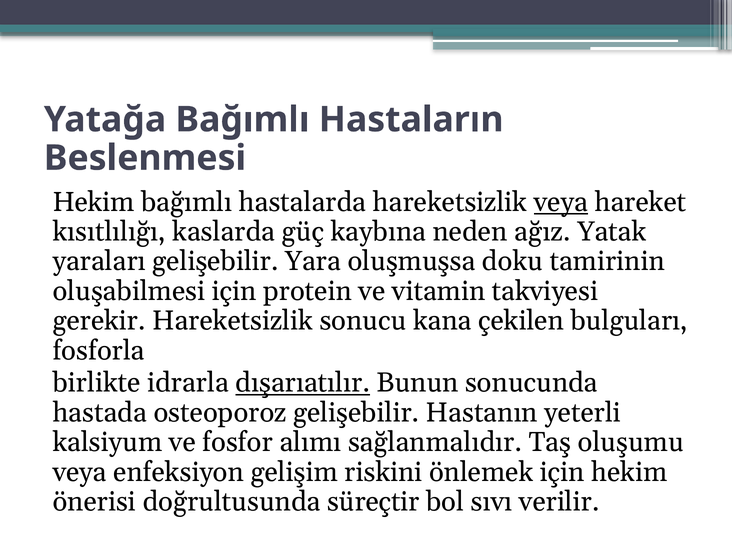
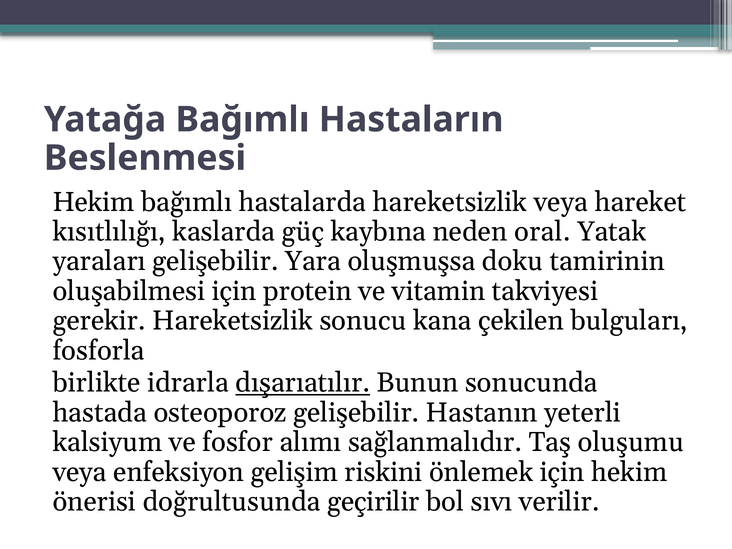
veya underline: present -> none (561, 202)
ağız: ağız -> oral (542, 232)
süreçtir: süreçtir -> geçirilir (373, 502)
